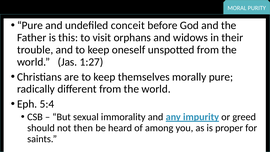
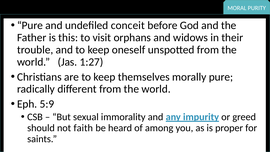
5:4: 5:4 -> 5:9 (47, 104)
then: then -> faith (83, 128)
